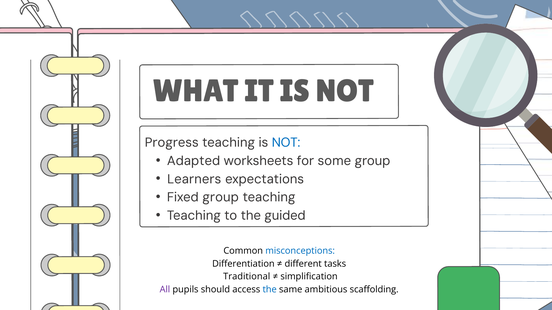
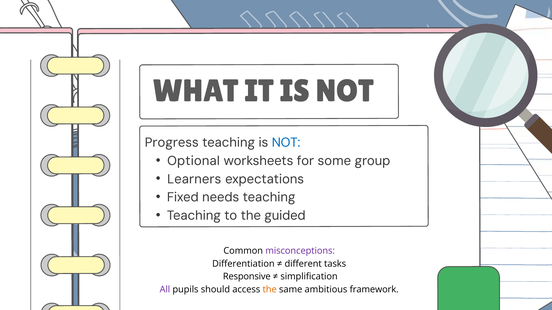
Adapted: Adapted -> Optional (194, 161)
Fixed group: group -> needs (221, 198)
misconceptions colour: blue -> purple (300, 251)
Traditional: Traditional -> Responsive (247, 277)
the colour: blue -> orange (270, 290)
scaffolding: scaffolding -> framework (374, 290)
